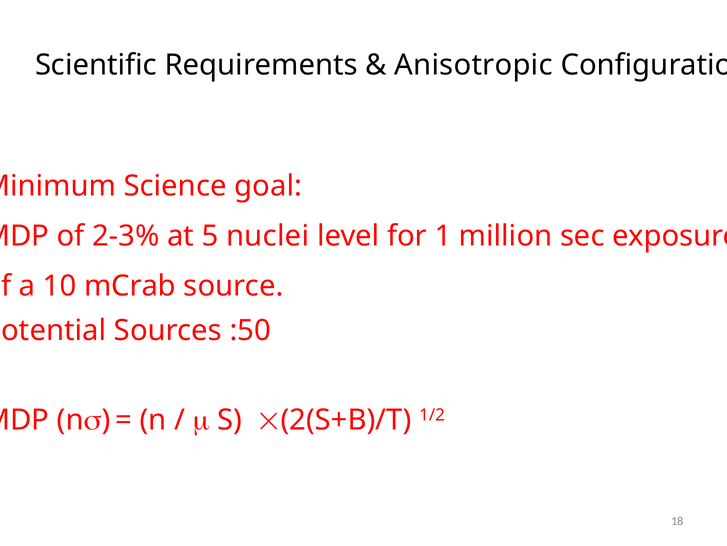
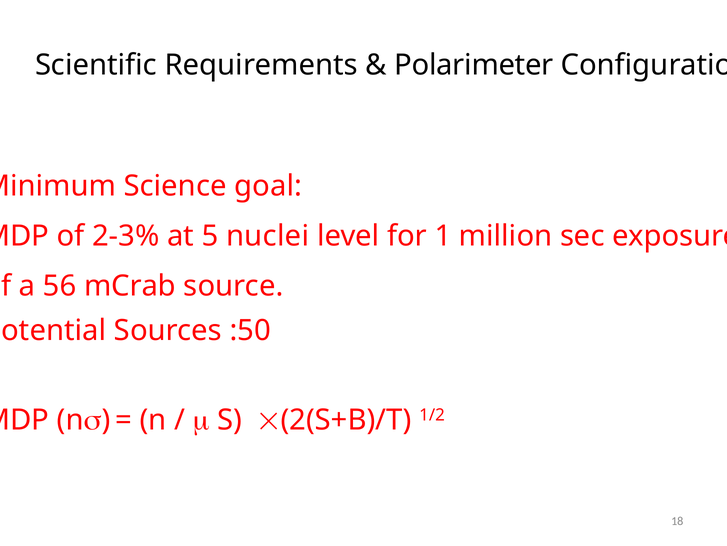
Anisotropic: Anisotropic -> Polarimeter (474, 65)
10: 10 -> 56 (60, 286)
